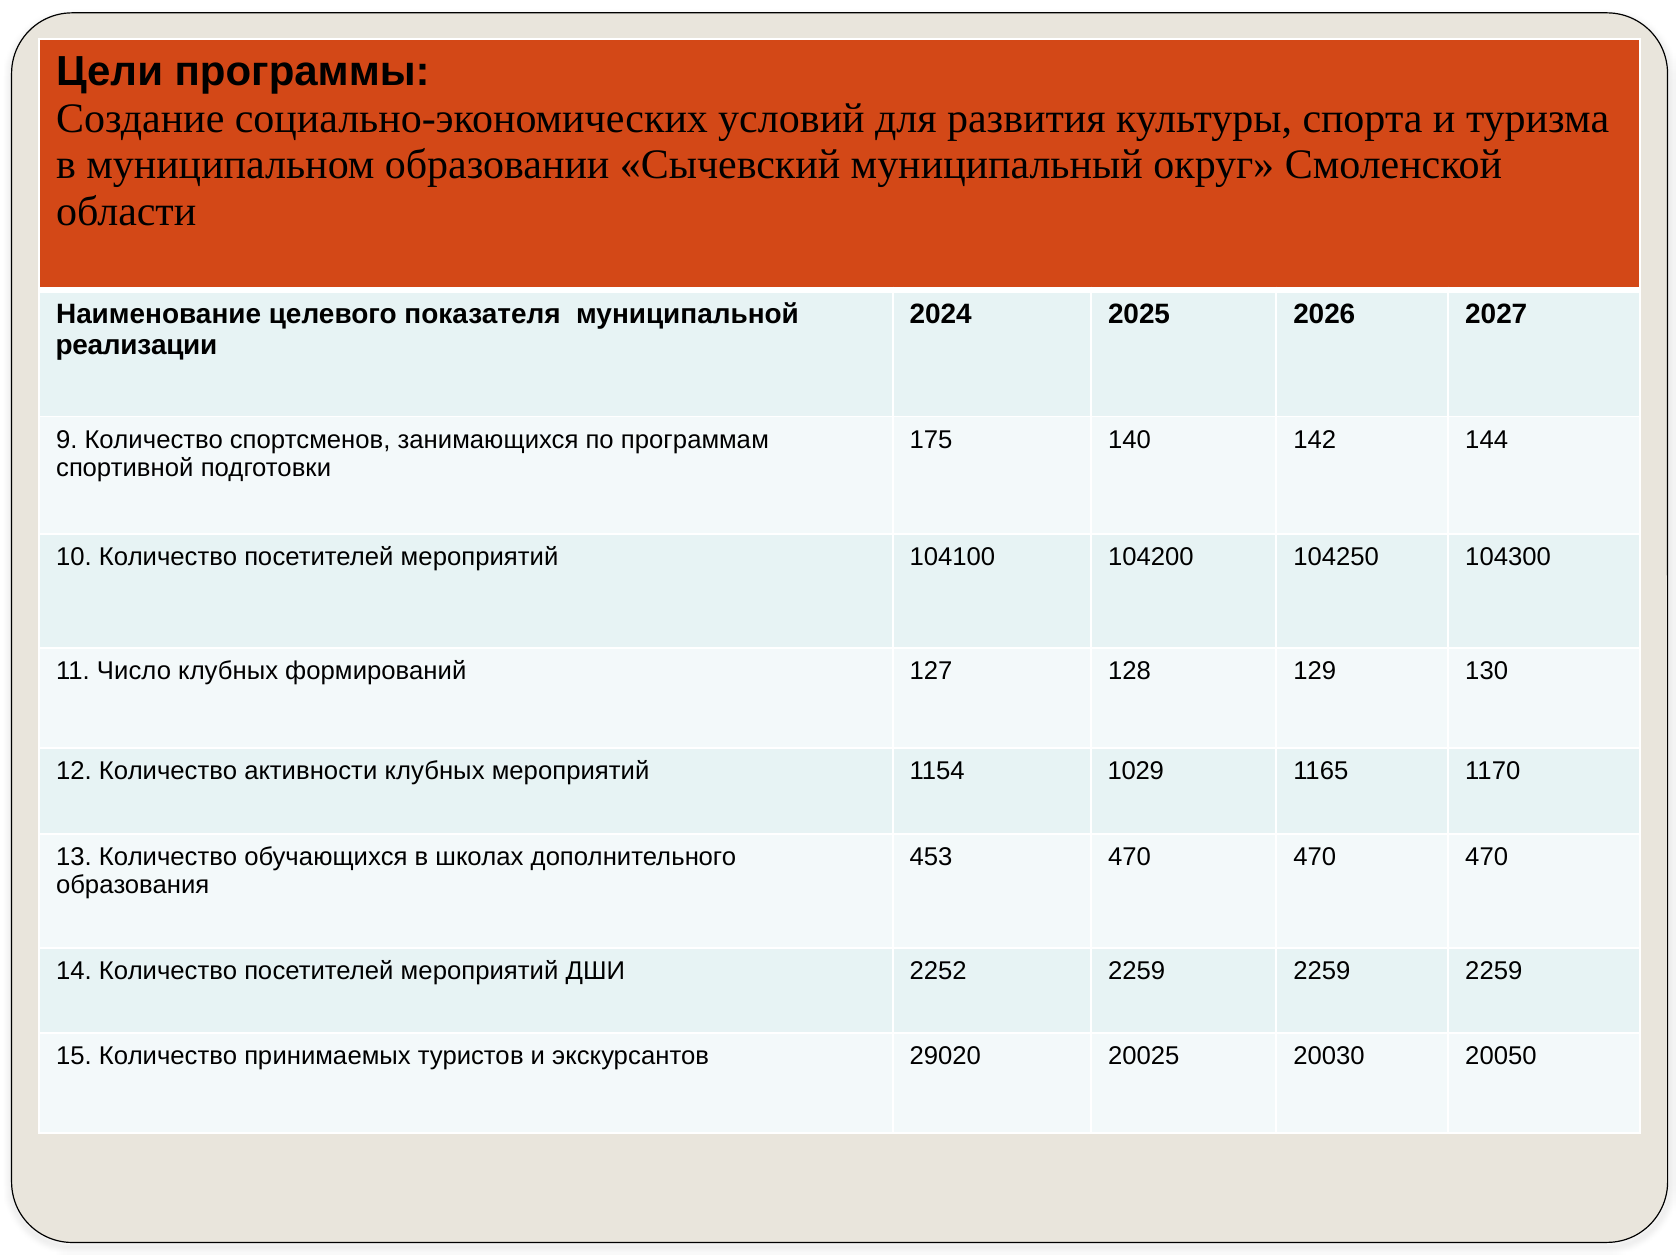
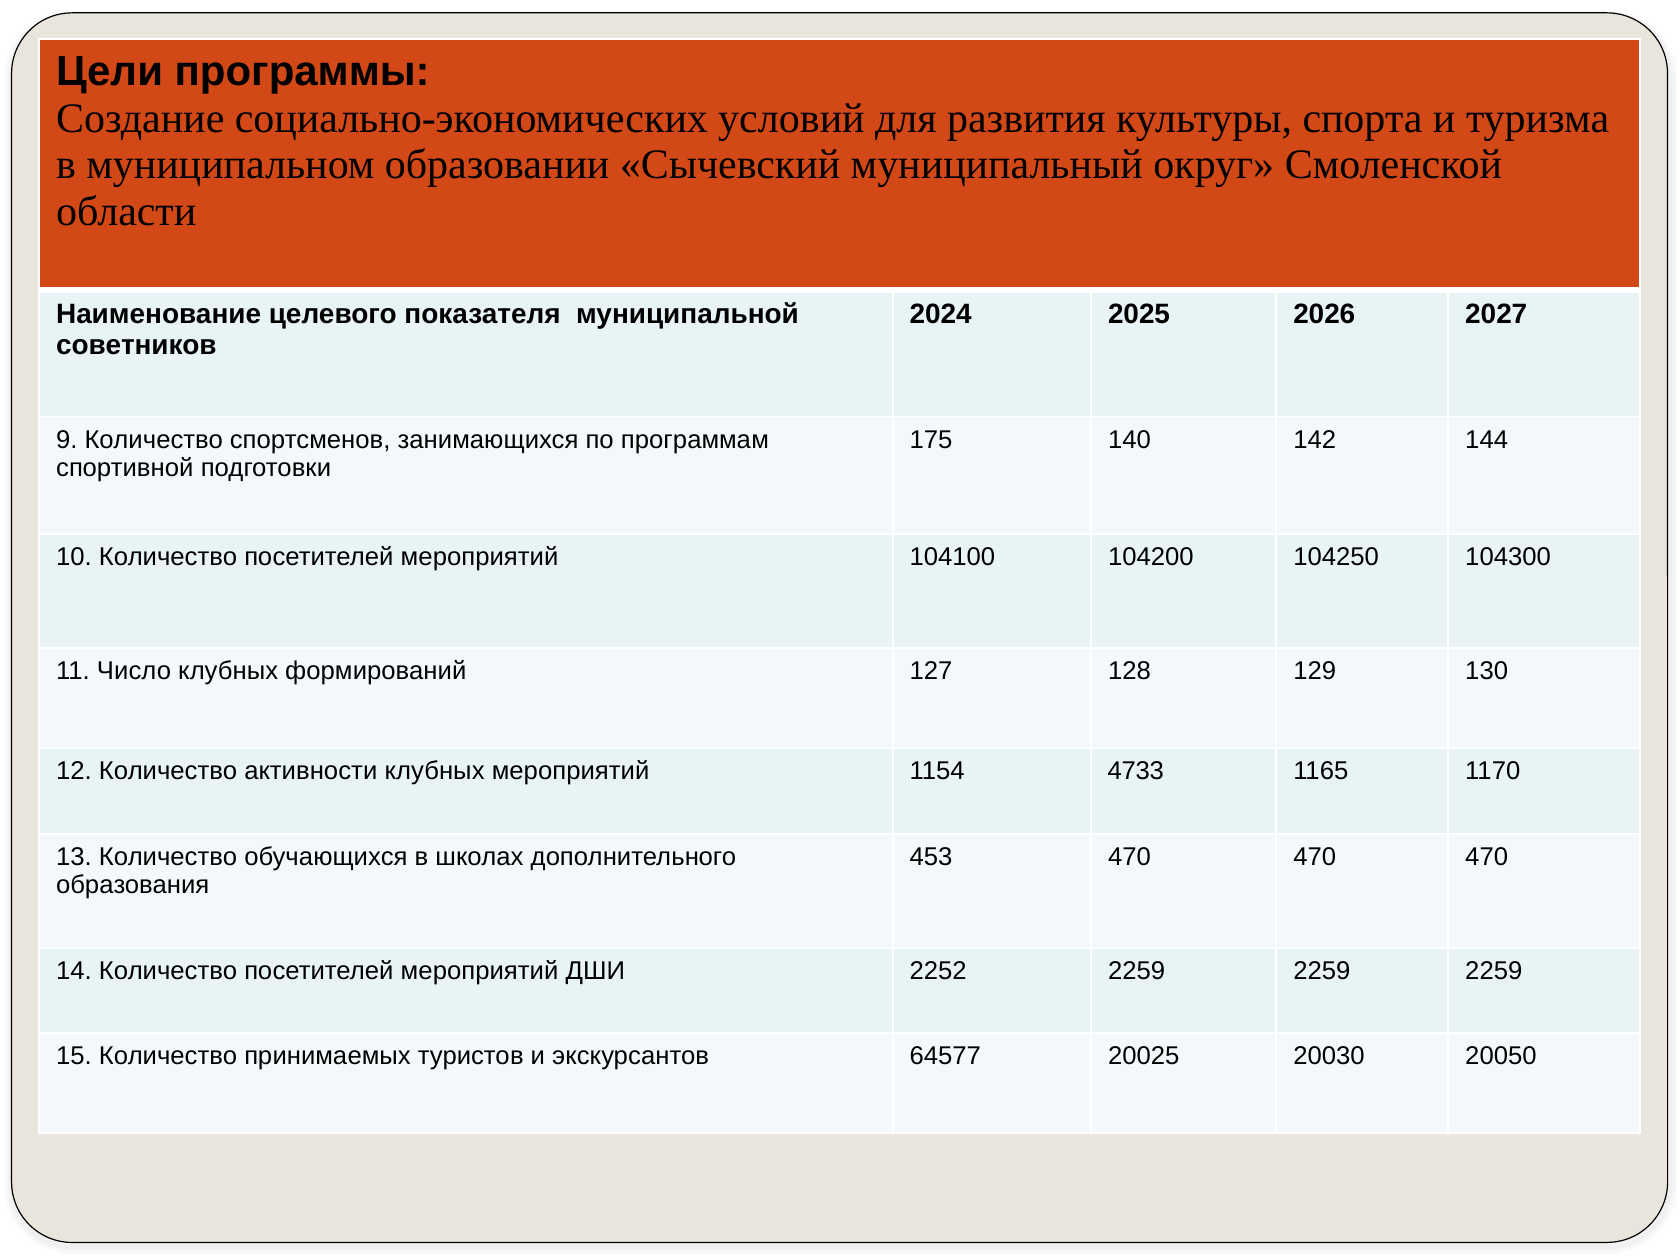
реализации: реализации -> советников (136, 346)
1029: 1029 -> 4733 (1136, 771)
29020: 29020 -> 64577 (945, 1056)
